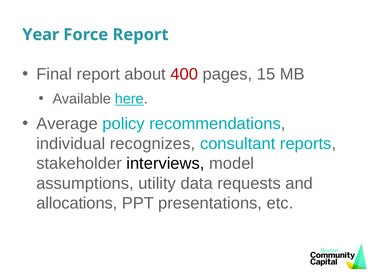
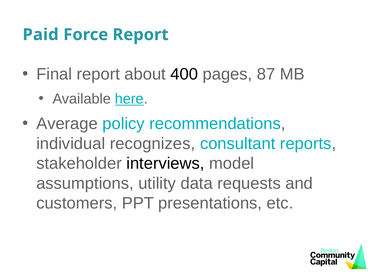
Year: Year -> Paid (41, 35)
400 colour: red -> black (184, 74)
15: 15 -> 87 (266, 74)
allocations: allocations -> customers (77, 203)
